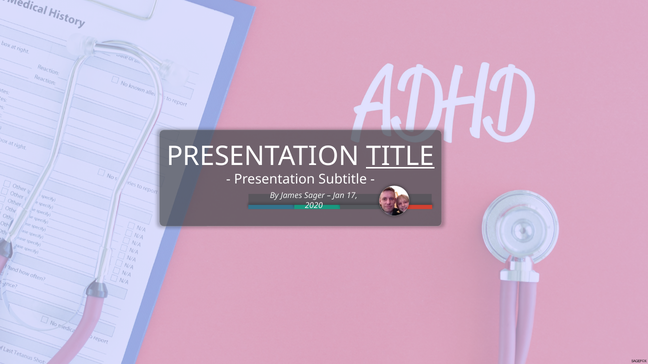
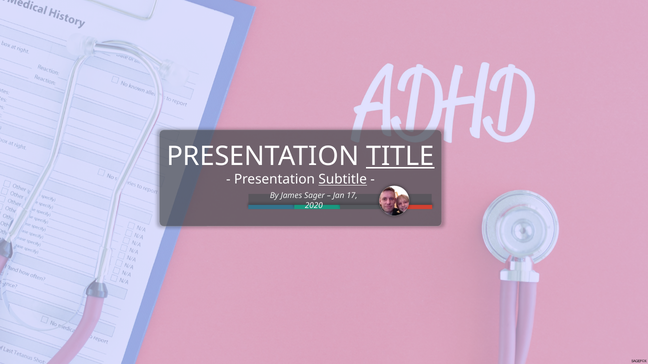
Subtitle underline: none -> present (343, 180)
